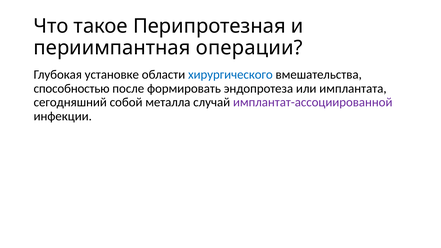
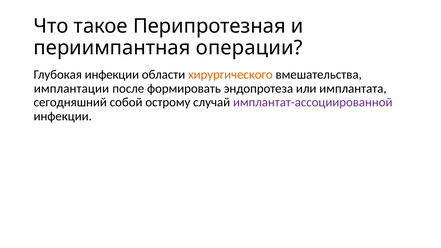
Глубокая установке: установке -> инфекции (112, 75)
хирургического colour: blue -> orange (230, 75)
способностью: способностью -> имплантации (71, 88)
металла: металла -> острому (168, 102)
